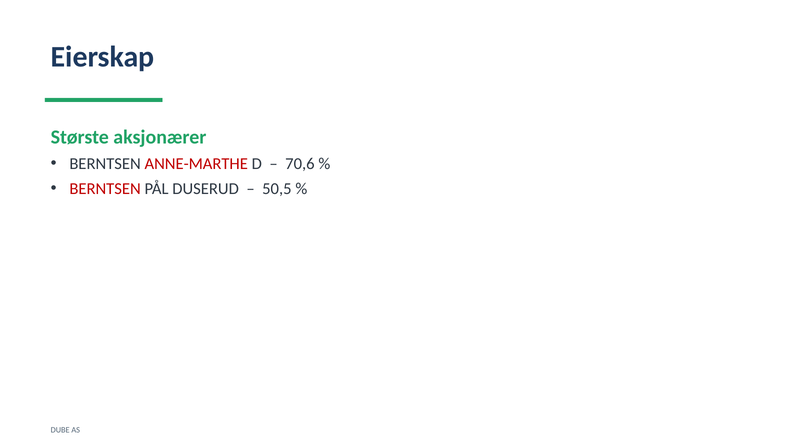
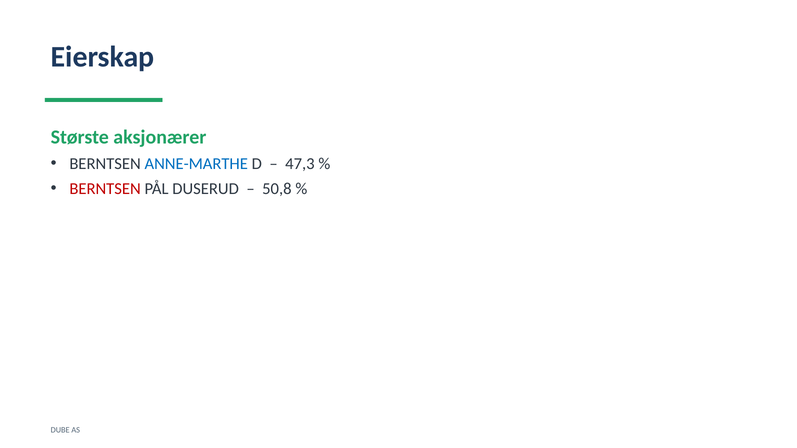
ANNE-MARTHE colour: red -> blue (196, 164)
70,6: 70,6 -> 47,3 (300, 164)
50,5: 50,5 -> 50,8 (277, 189)
